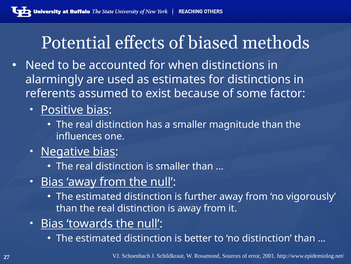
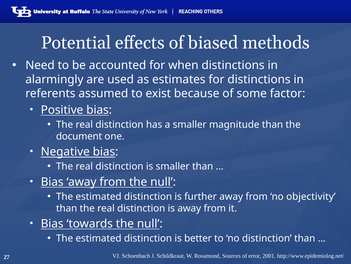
influences: influences -> document (79, 136)
vigorously: vigorously -> objectivity (311, 196)
